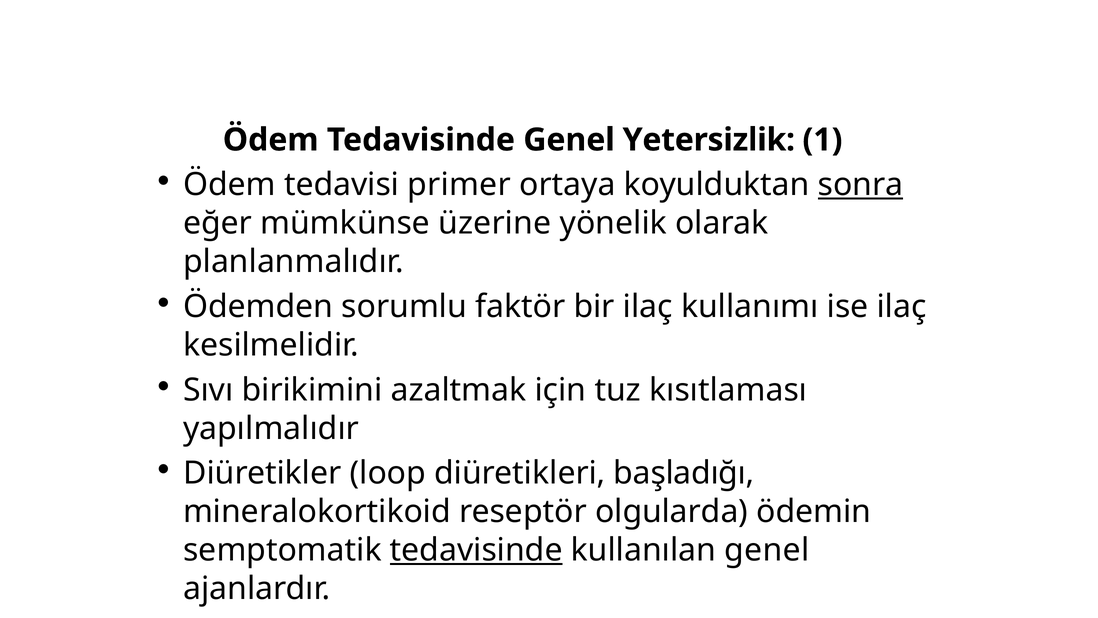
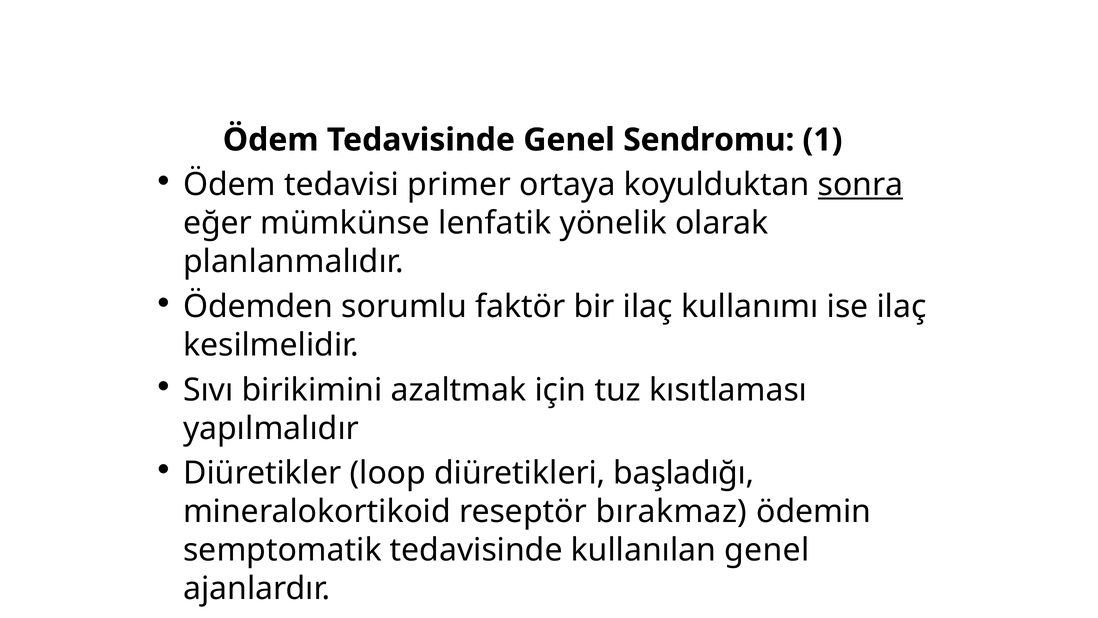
Yetersizlik: Yetersizlik -> Sendromu (709, 140)
üzerine: üzerine -> lenfatik (495, 223)
olgularda: olgularda -> bırakmaz (671, 512)
tedavisinde underline: present -> none (476, 550)
